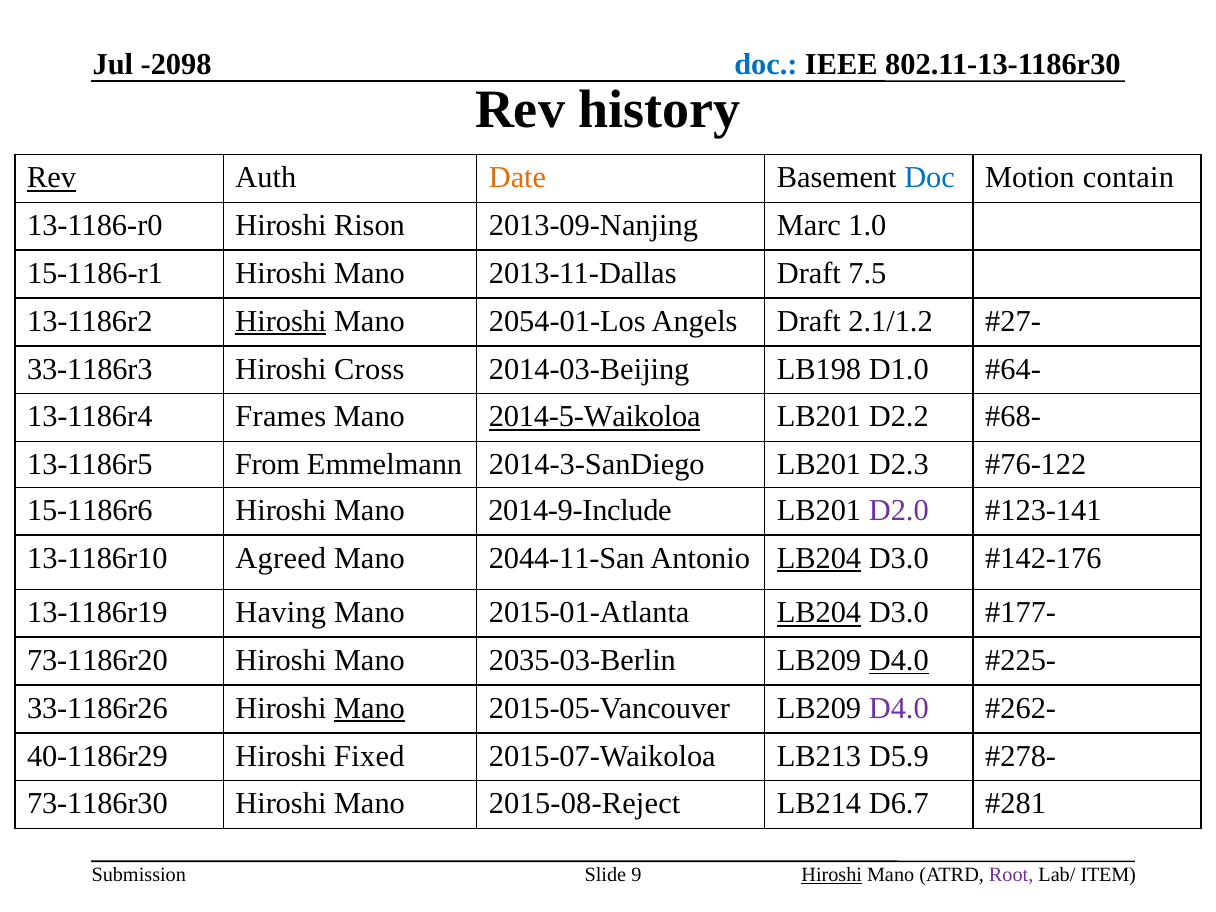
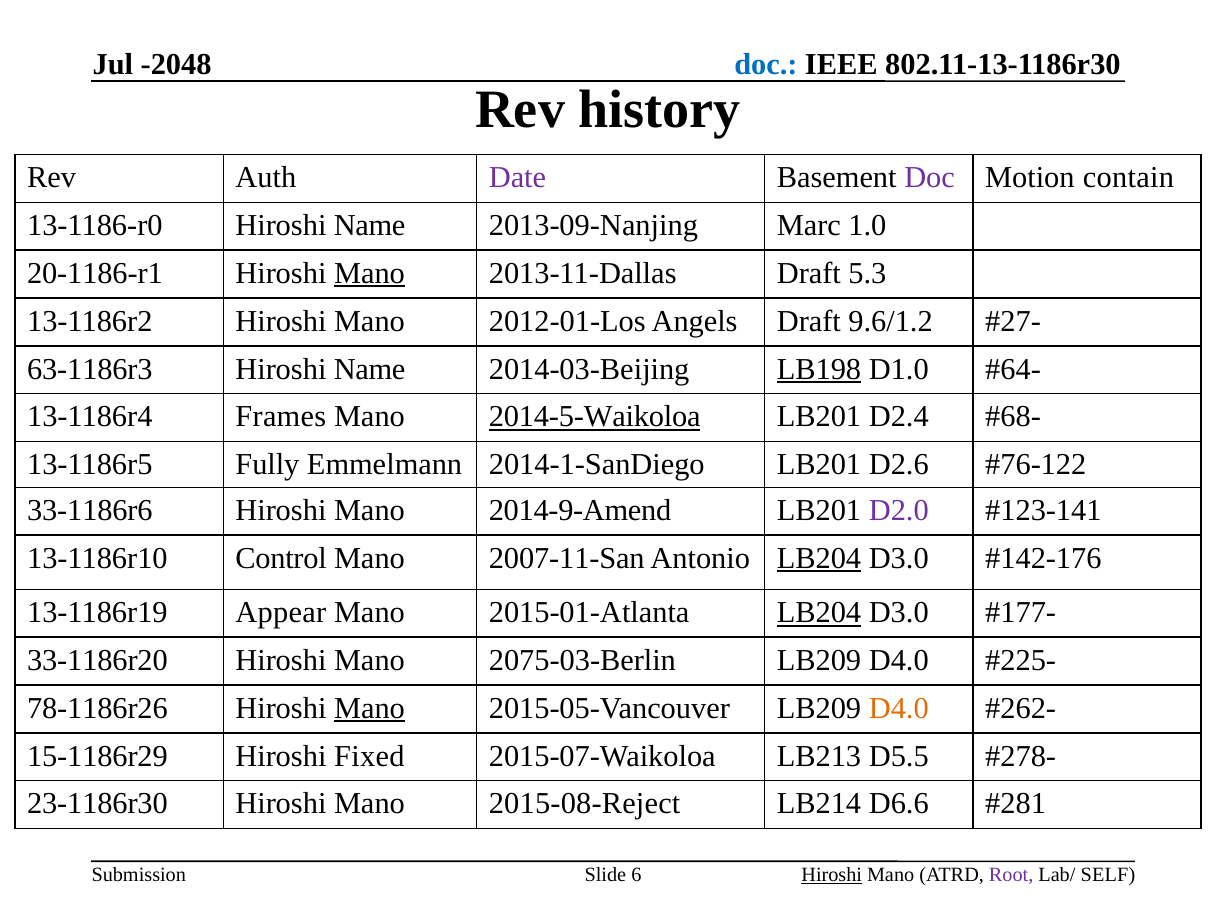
-2098: -2098 -> -2048 (176, 65)
Rev underline: present -> none (52, 178)
Date colour: orange -> purple (517, 178)
Doc colour: blue -> purple (930, 178)
13-1186-r0 Hiroshi Rison: Rison -> Name (370, 226)
15-1186-r1: 15-1186-r1 -> 20-1186-r1 (95, 273)
Mano underline: none -> present (369, 273)
7.5: 7.5 -> 5.3 (867, 273)
Hiroshi underline: present -> none (281, 321)
2054-01-Los: 2054-01-Los -> 2012-01-Los (567, 321)
2.1/1.2: 2.1/1.2 -> 9.6/1.2 (891, 321)
33-1186r3: 33-1186r3 -> 63-1186r3 (90, 369)
Cross: Cross -> Name (370, 369)
LB198 underline: none -> present (819, 369)
D2.2: D2.2 -> D2.4 (899, 417)
From: From -> Fully (267, 465)
2014-3-SanDiego: 2014-3-SanDiego -> 2014-1-SanDiego (597, 465)
D2.3: D2.3 -> D2.6 (899, 465)
15-1186r6: 15-1186r6 -> 33-1186r6 (90, 511)
2014-9-Include: 2014-9-Include -> 2014-9-Amend (580, 511)
Agreed: Agreed -> Control (281, 558)
2044-11-San: 2044-11-San -> 2007-11-San (567, 558)
Having: Having -> Appear (281, 613)
73-1186r20: 73-1186r20 -> 33-1186r20 (97, 660)
2035-03-Berlin: 2035-03-Berlin -> 2075-03-Berlin (582, 660)
D4.0 underline: present -> none (899, 660)
33-1186r26: 33-1186r26 -> 78-1186r26 (97, 708)
D4.0 colour: purple -> orange (899, 708)
40-1186r29: 40-1186r29 -> 15-1186r29 (97, 756)
D5.9: D5.9 -> D5.5 (899, 756)
73-1186r30: 73-1186r30 -> 23-1186r30 (97, 804)
D6.7: D6.7 -> D6.6 (899, 804)
ITEM: ITEM -> SELF (1108, 875)
9: 9 -> 6 (636, 875)
